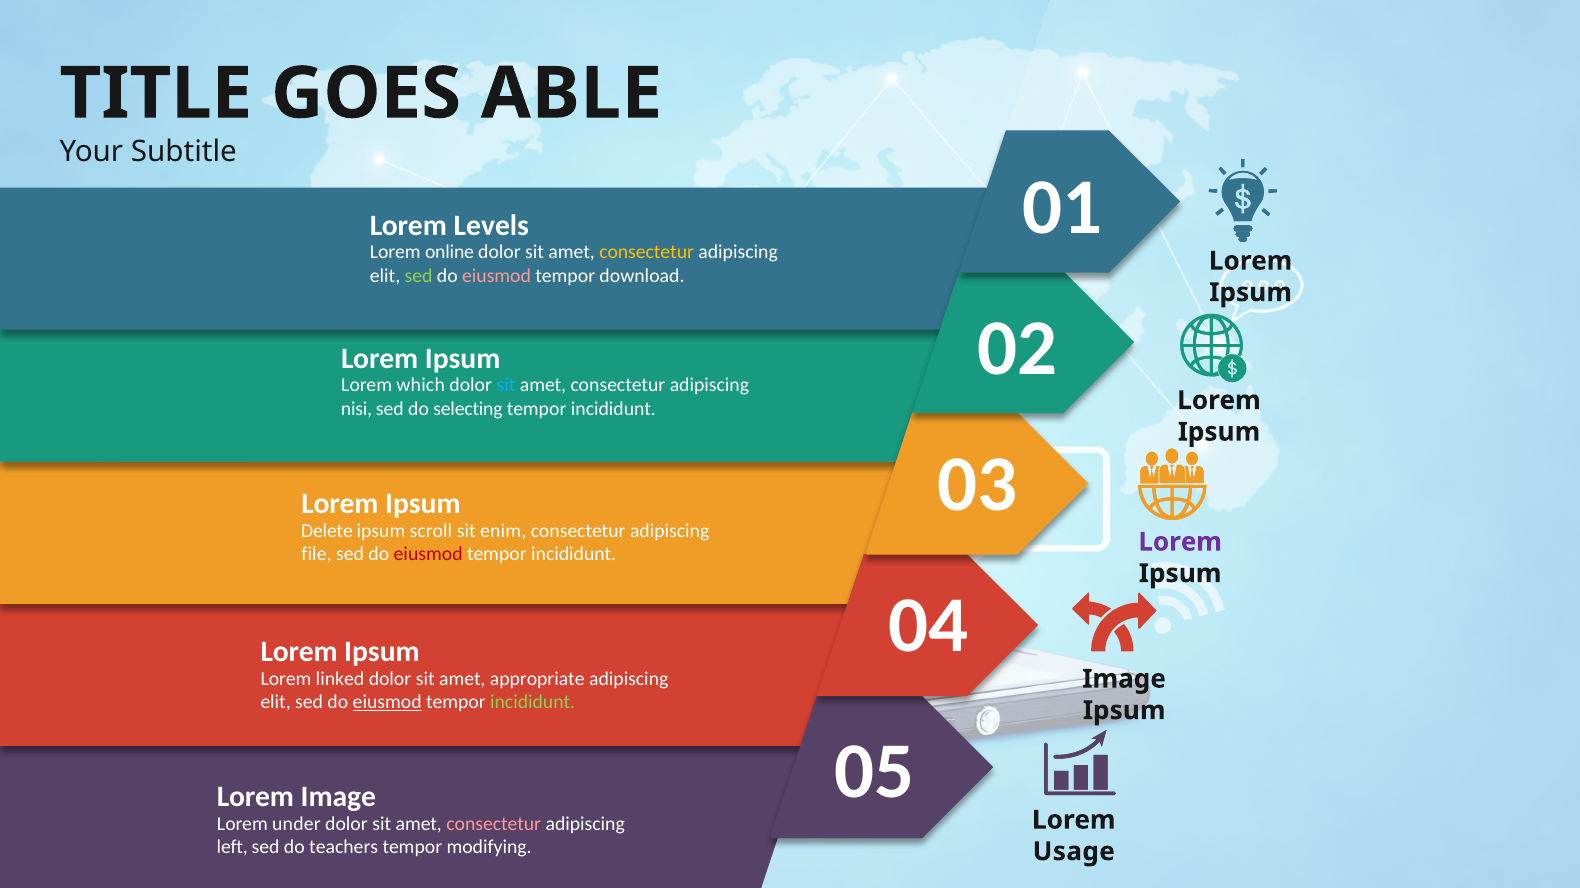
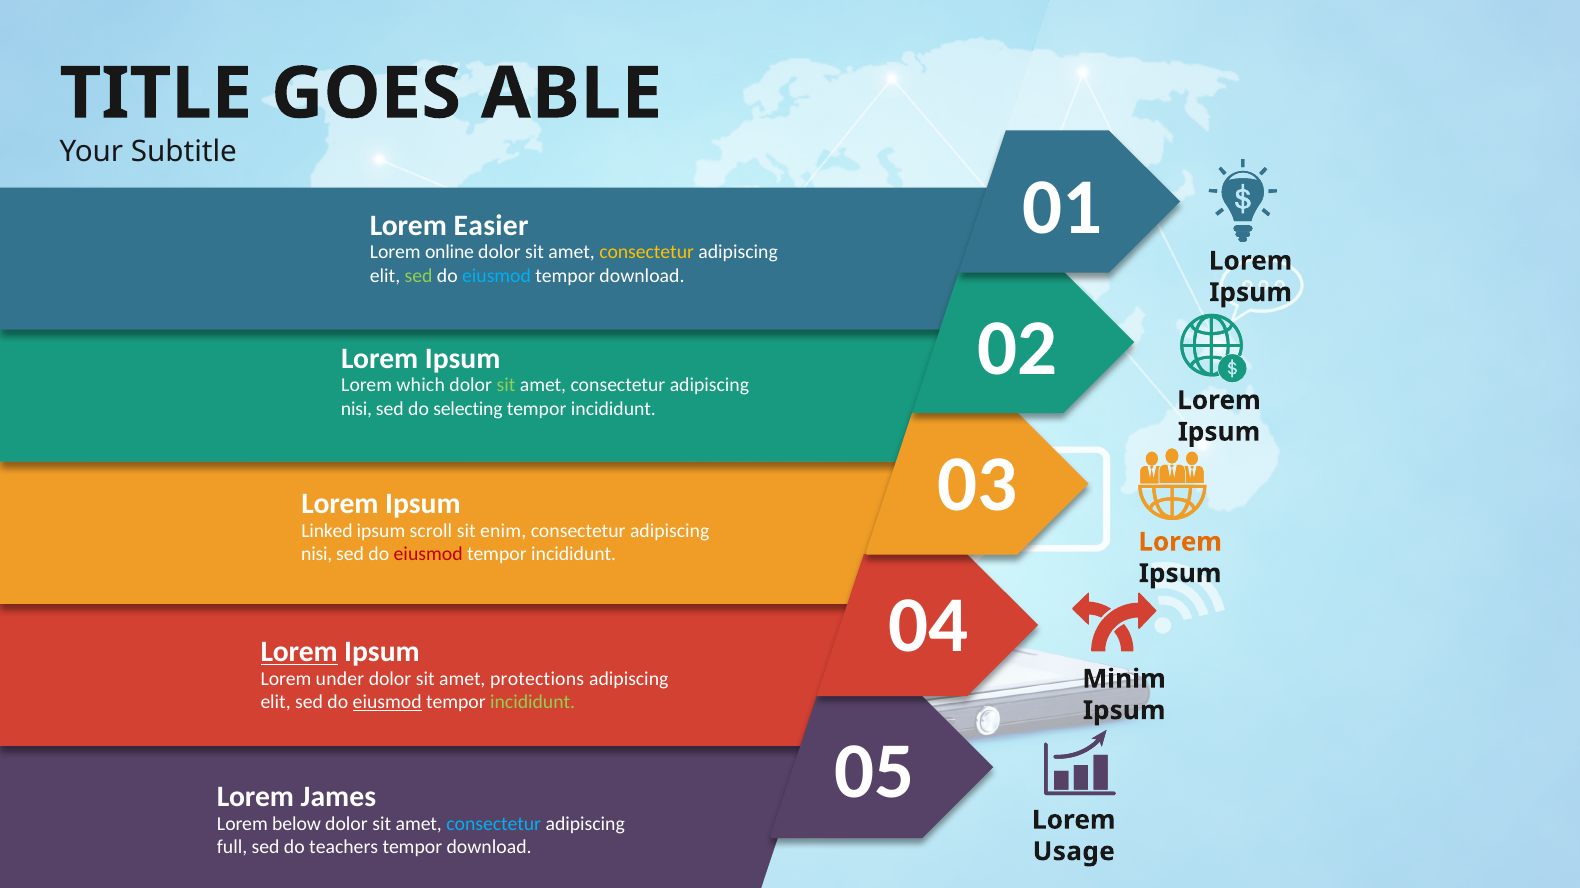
Levels: Levels -> Easier (491, 226)
eiusmod colour: pink -> light blue (497, 276)
sit colour: light blue -> light green (506, 386)
Delete: Delete -> Linked (327, 531)
Lorem colour: purple -> orange (1180, 542)
file: file -> nisi (317, 555)
Lorem underline: none -> present (299, 652)
linked: linked -> under (340, 679)
appropriate: appropriate -> protections (537, 679)
Image: Image -> Minim (1124, 679)
Lorem Image: Image -> James (338, 798)
under: under -> below (297, 824)
consectetur colour: pink -> light blue (494, 824)
left: left -> full (232, 848)
modifying: modifying -> download (489, 848)
